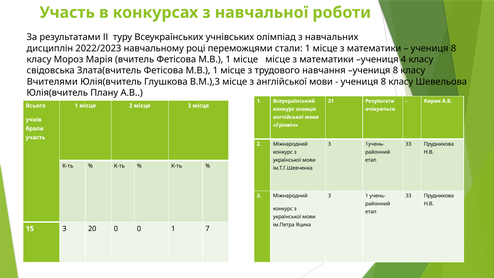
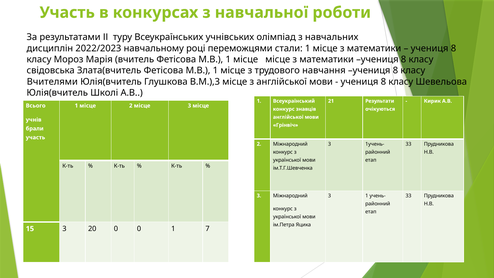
математики учениця 4: 4 -> 8 (404, 59)
Плану: Плану -> Школі (104, 93)
